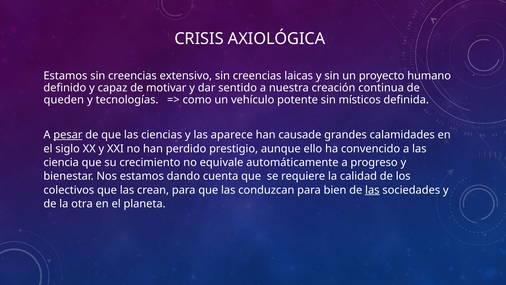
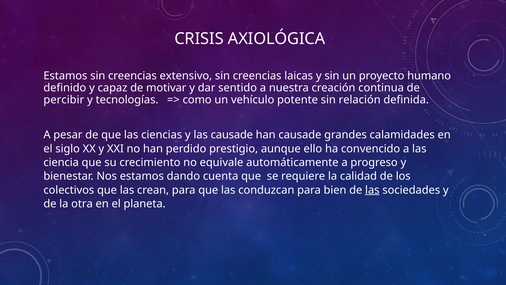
queden: queden -> percibir (64, 100)
místicos: místicos -> relación (360, 100)
pesar underline: present -> none (68, 135)
las aparece: aparece -> causade (232, 135)
